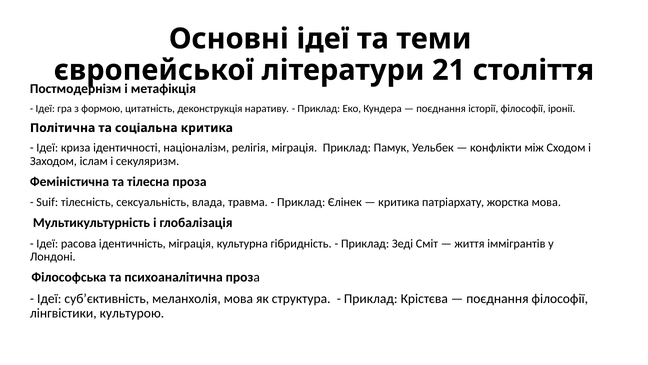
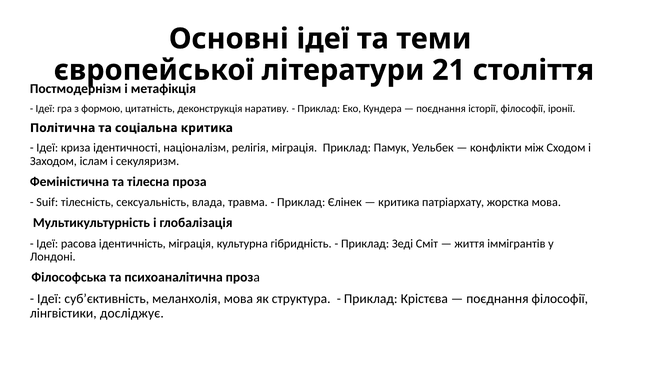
культурою: культурою -> досліджує (132, 313)
